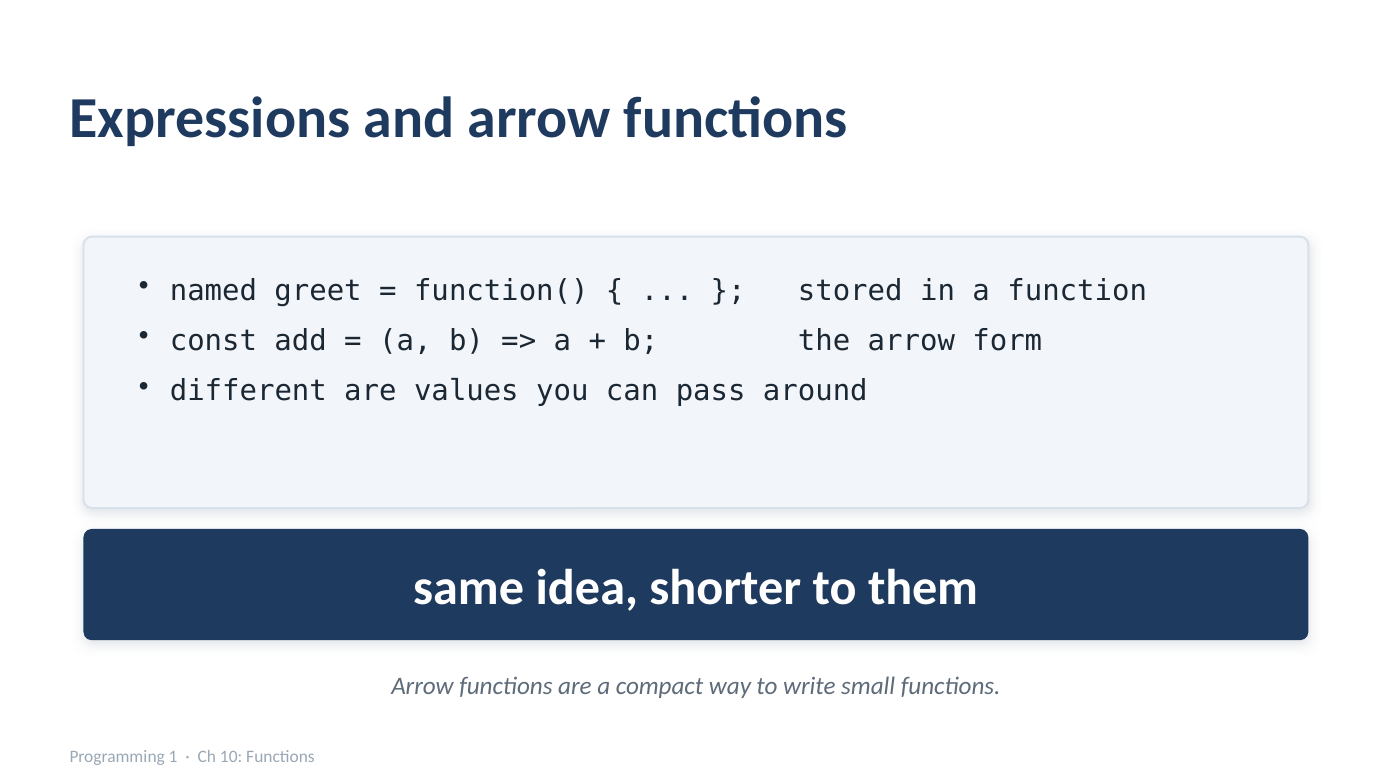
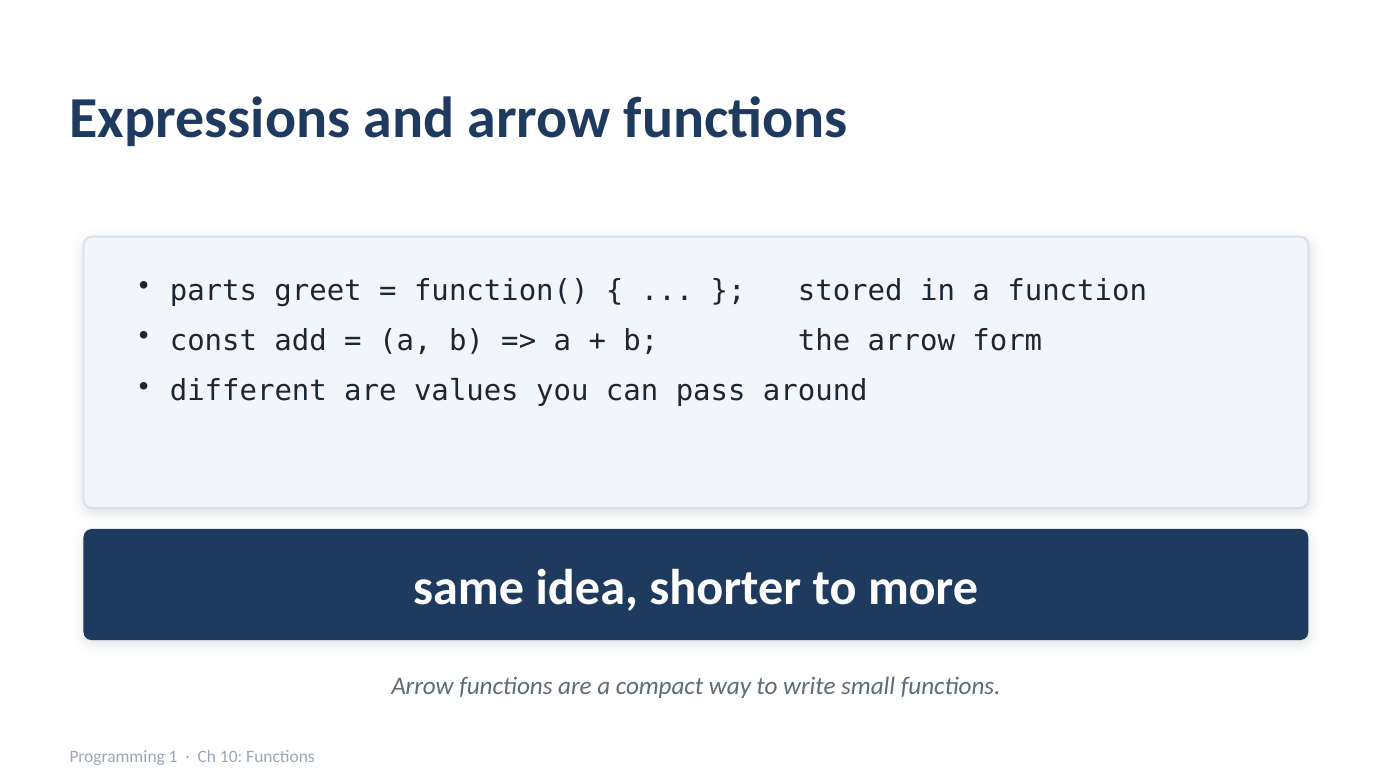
named: named -> parts (213, 291)
them: them -> more (923, 588)
